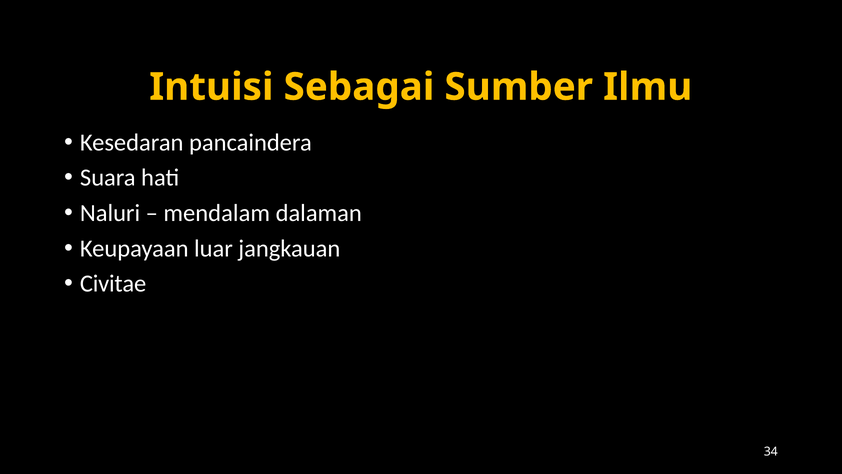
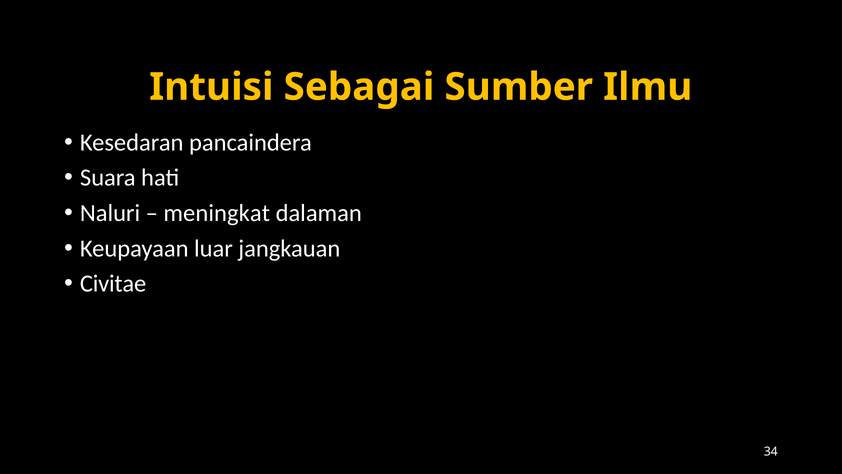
mendalam: mendalam -> meningkat (217, 213)
